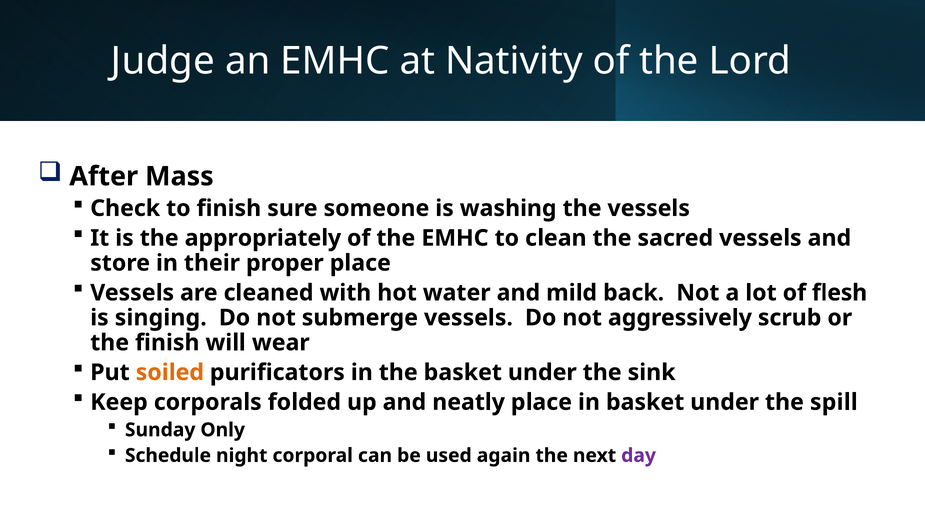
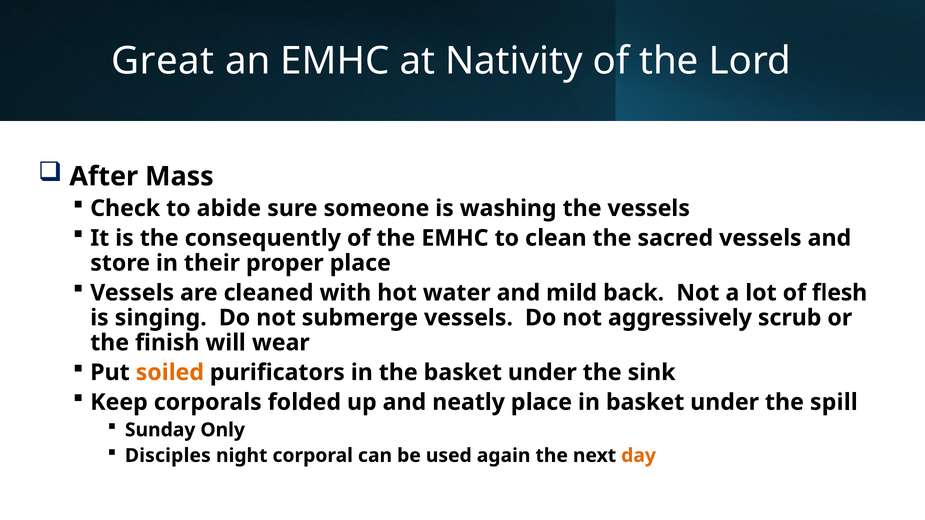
Judge: Judge -> Great (163, 61)
to finish: finish -> abide (229, 208)
appropriately: appropriately -> consequently (263, 238)
Schedule: Schedule -> Disciples (168, 456)
day colour: purple -> orange (639, 456)
